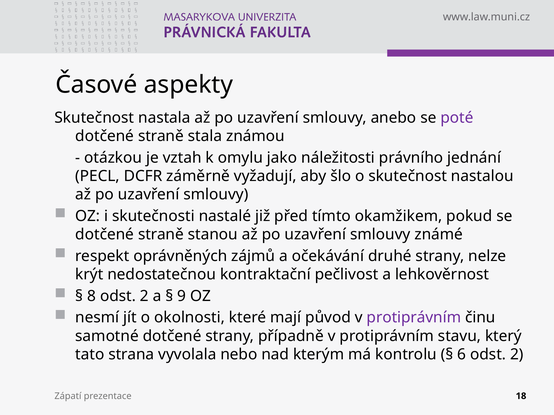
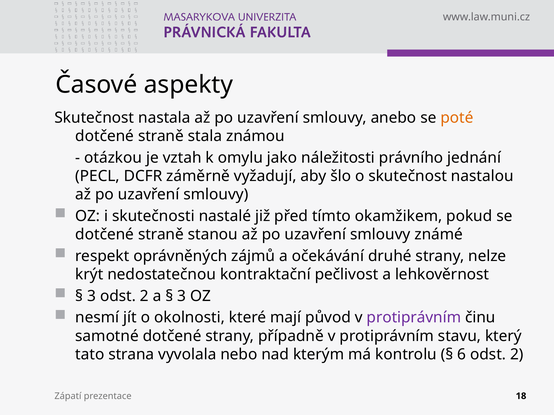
poté colour: purple -> orange (457, 118)
8: 8 -> 3 (92, 296)
9: 9 -> 3 (182, 296)
